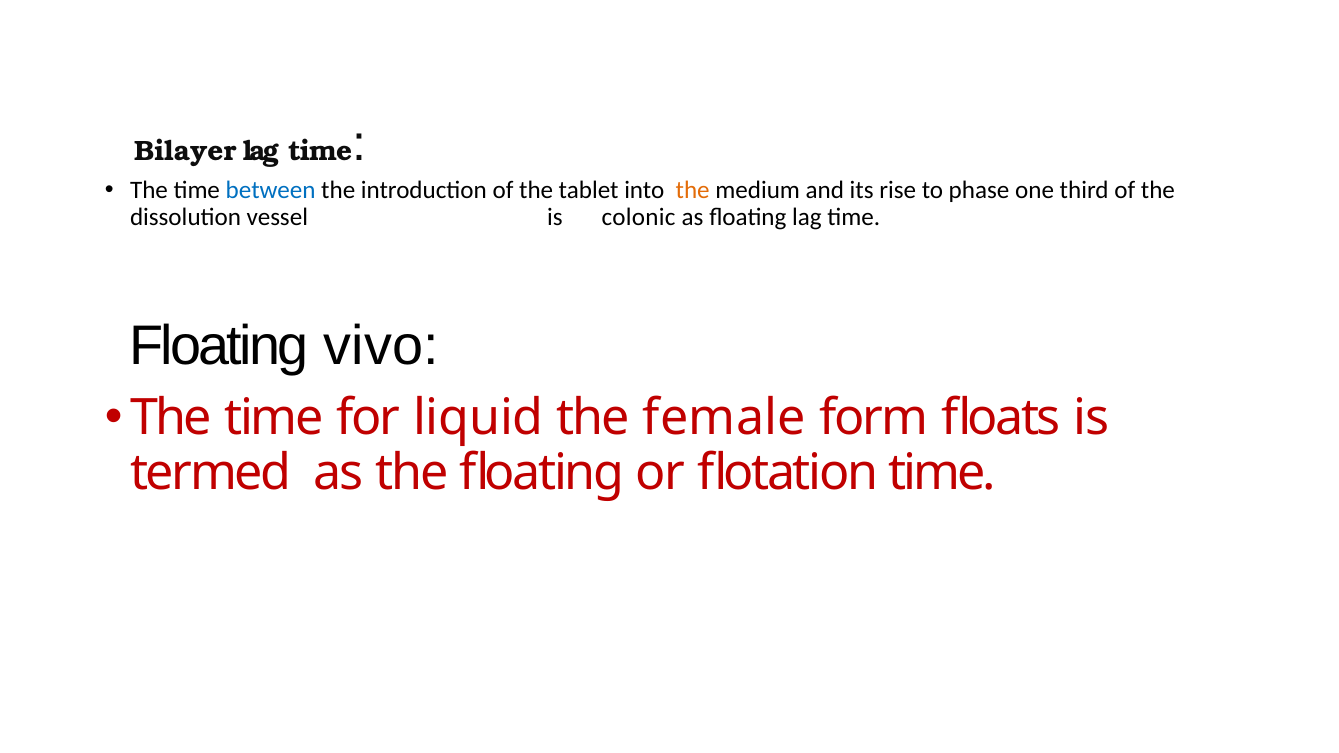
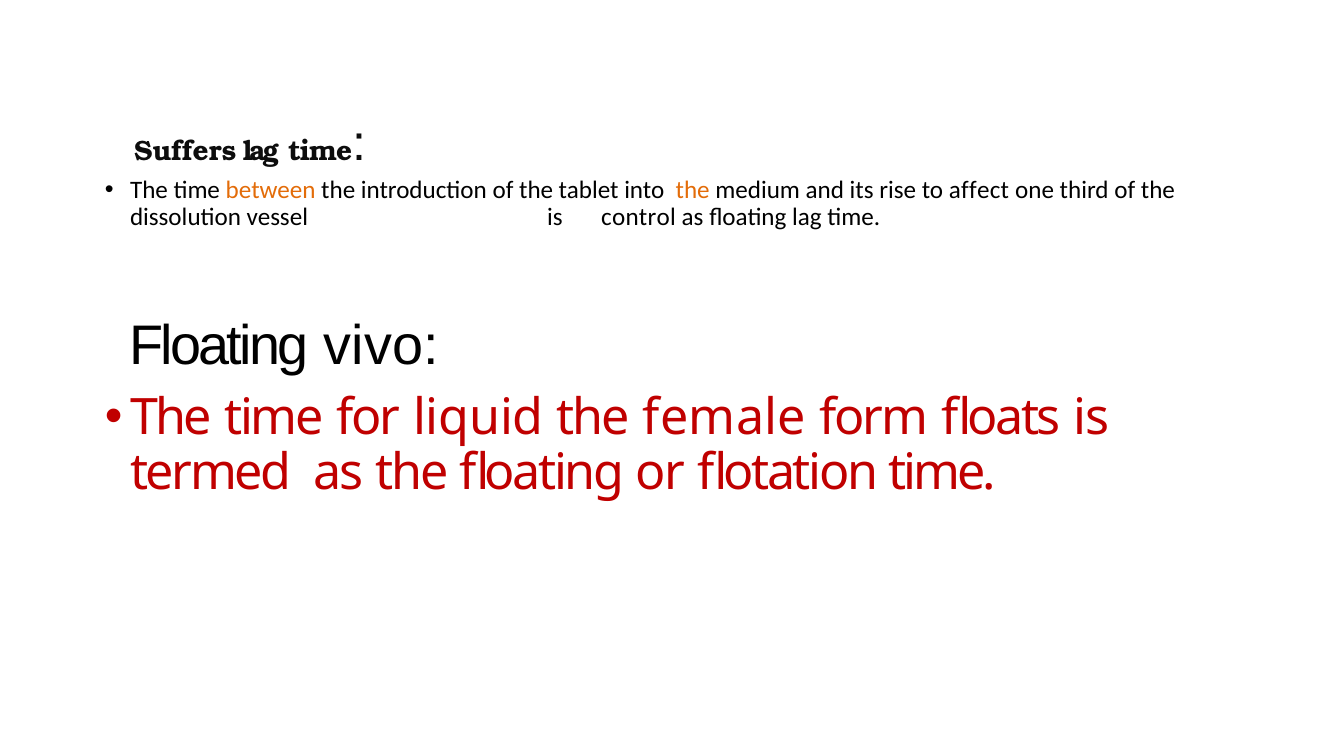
Bilayer: Bilayer -> Suffers (185, 151)
between colour: blue -> orange (271, 190)
phase: phase -> affect (979, 190)
colonic: colonic -> control (639, 217)
